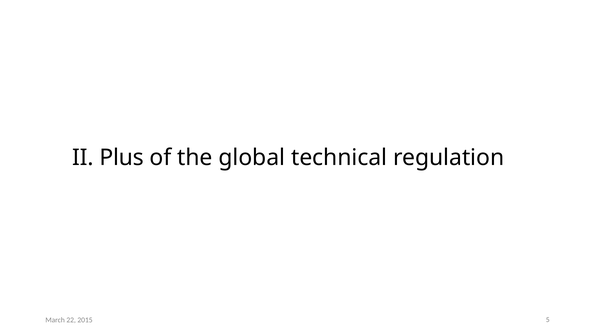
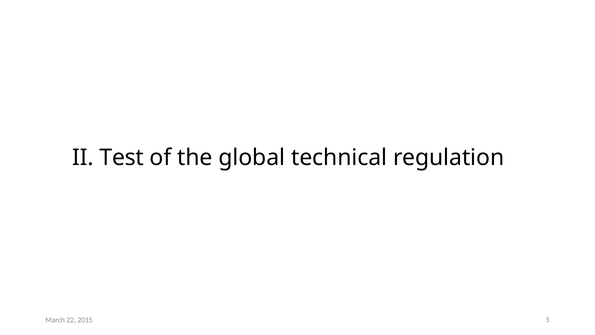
Plus: Plus -> Test (122, 158)
